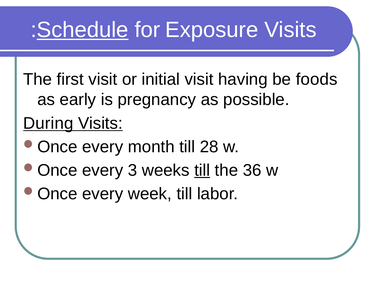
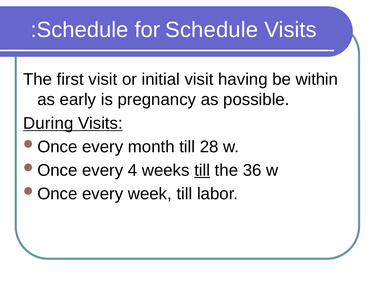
Schedule underline: present -> none (83, 30)
for Exposure: Exposure -> Schedule (212, 30)
foods: foods -> within (317, 79)
3: 3 -> 4 (133, 170)
